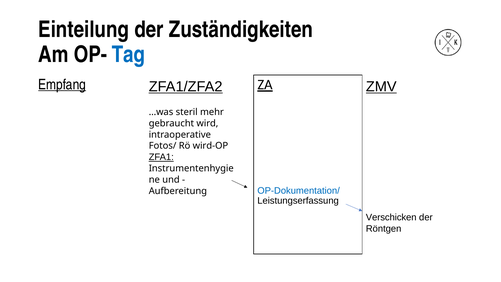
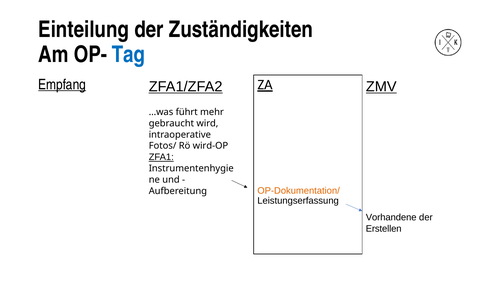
steril: steril -> führt (187, 112)
OP-Dokumentation/ colour: blue -> orange (299, 190)
Verschicken: Verschicken -> Vorhandene (391, 217)
Röntgen: Röntgen -> Erstellen (384, 228)
